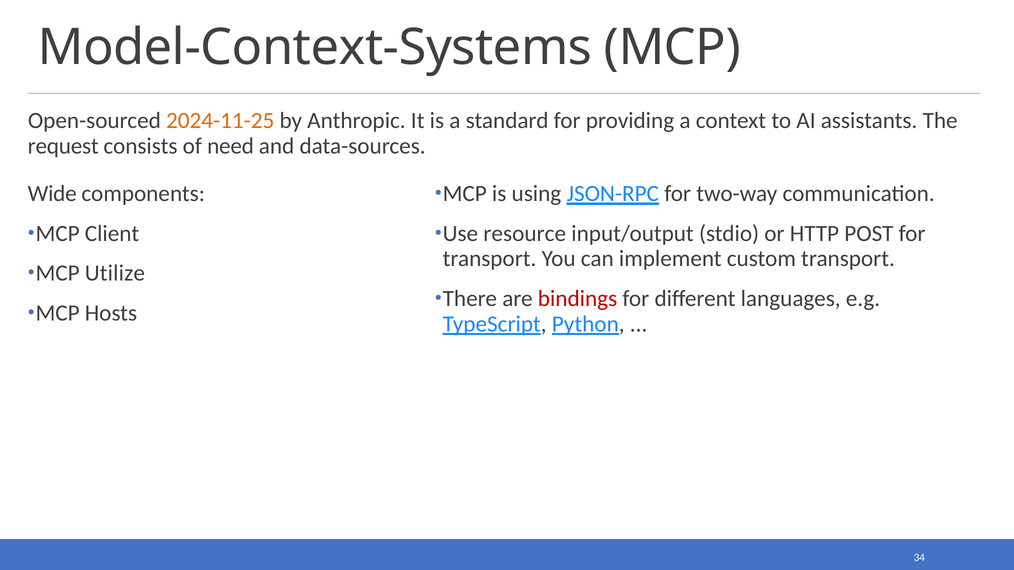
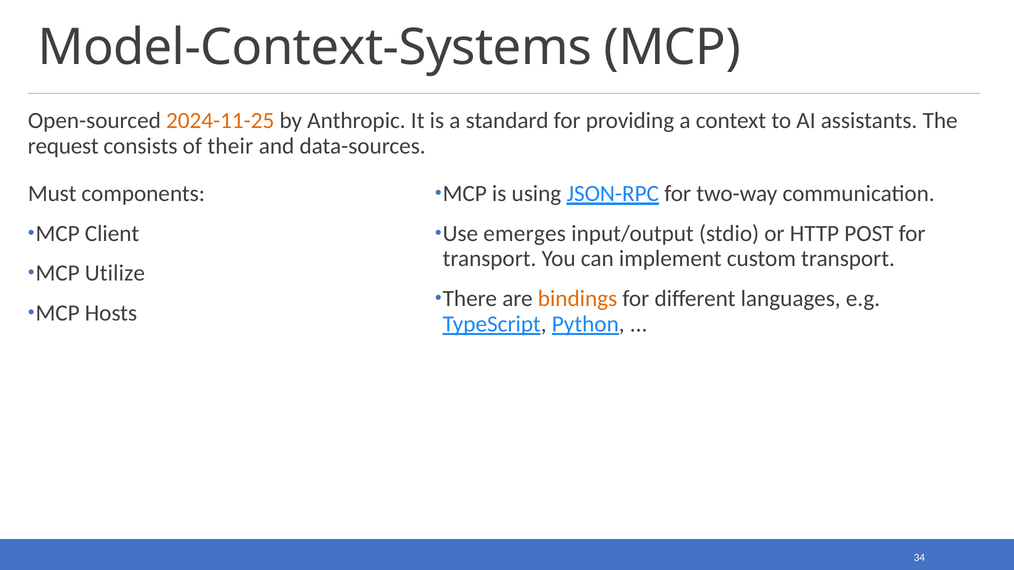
need: need -> their (230, 146)
Wide: Wide -> Must (52, 194)
resource: resource -> emerges (525, 234)
bindings colour: red -> orange (578, 299)
